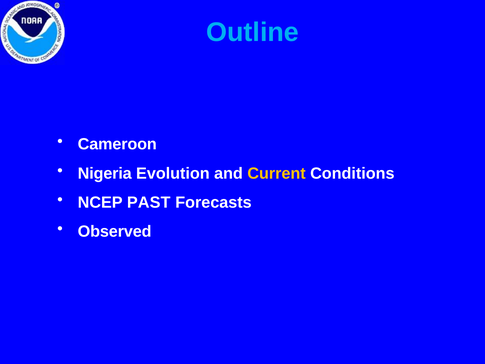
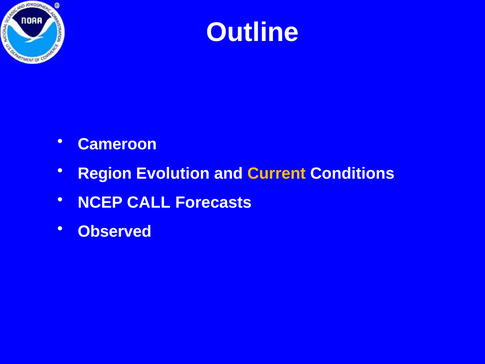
Outline colour: light blue -> white (253, 32)
Nigeria: Nigeria -> Region (105, 173)
PAST: PAST -> CALL (149, 202)
